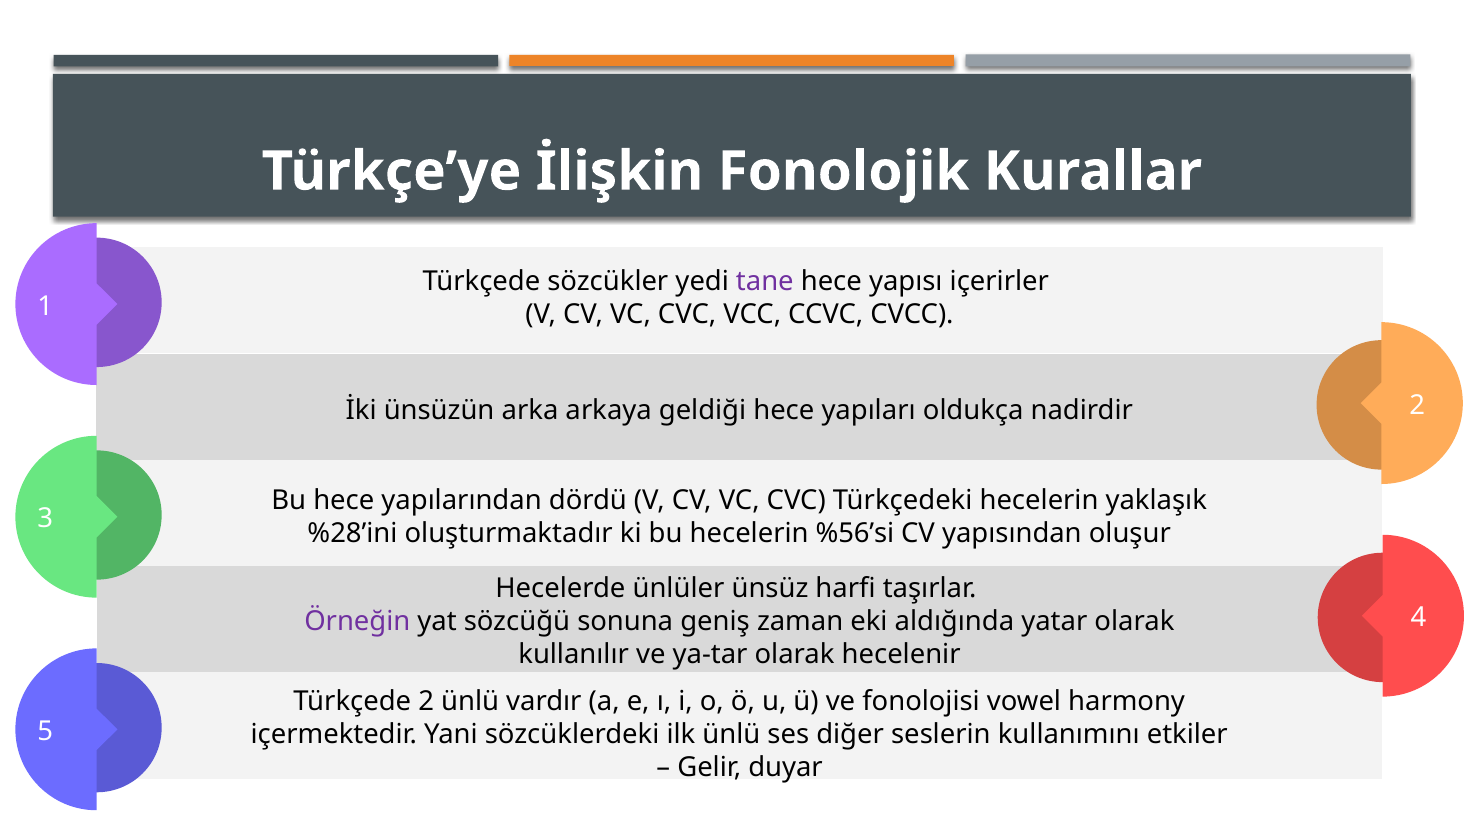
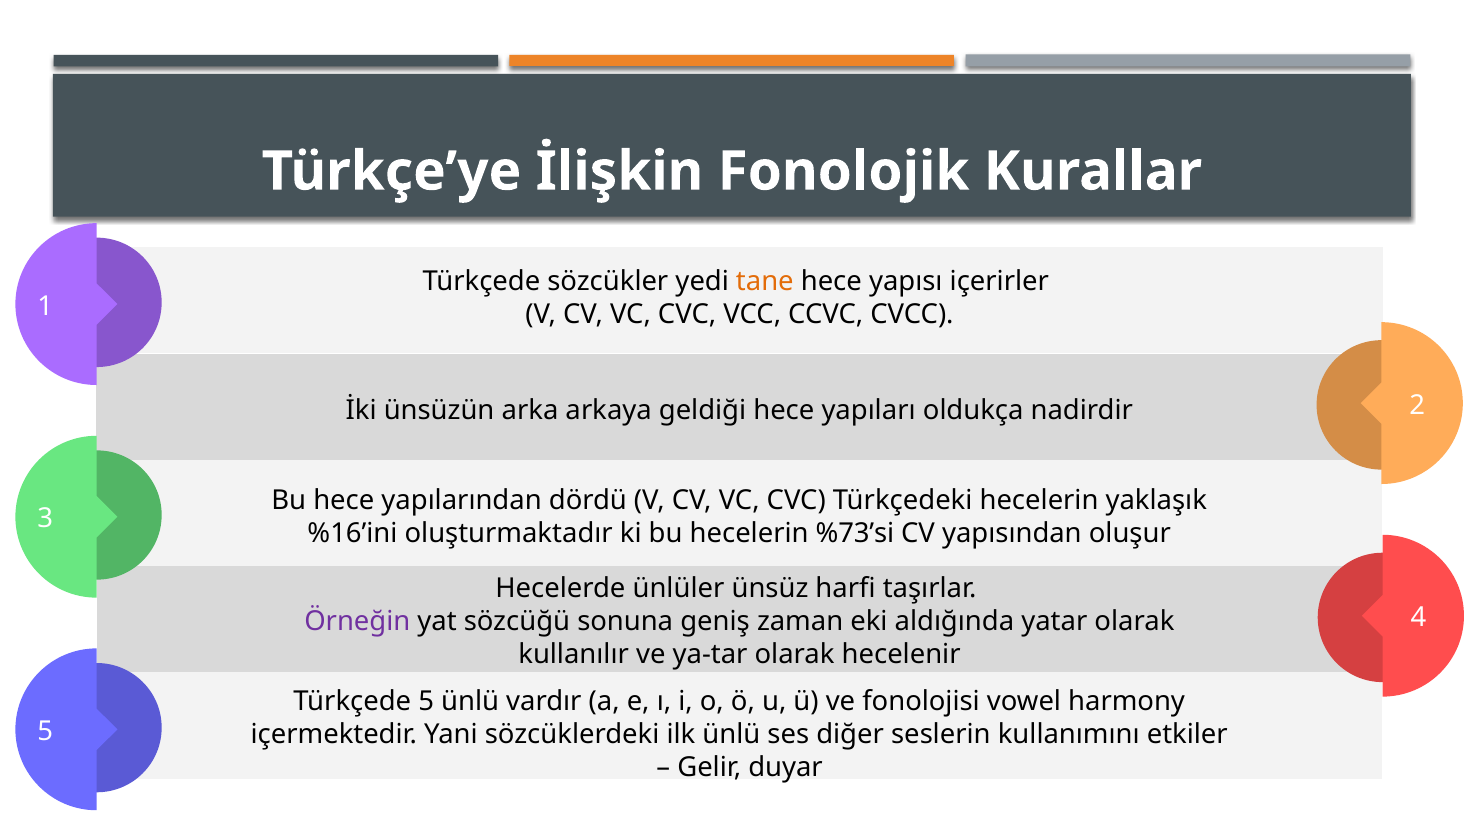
tane colour: purple -> orange (765, 281)
%28’ini: %28’ini -> %16’ini (352, 533)
%56’si: %56’si -> %73’si (855, 533)
Türkçede 2: 2 -> 5 (426, 701)
